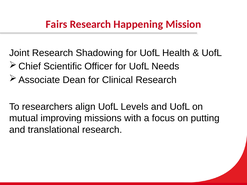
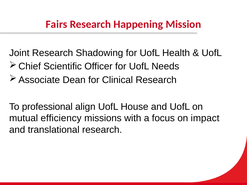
researchers: researchers -> professional (47, 107)
Levels: Levels -> House (135, 107)
improving: improving -> efficiency (61, 118)
putting: putting -> impact (205, 118)
